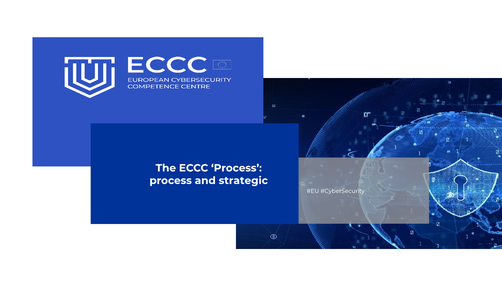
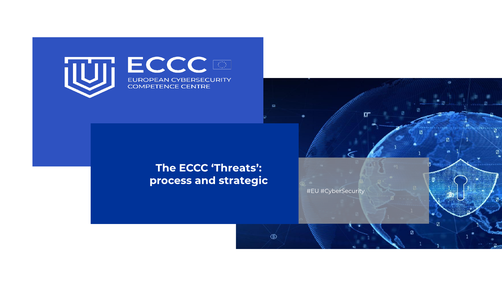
ECCC Process: Process -> Threats (236, 168)
